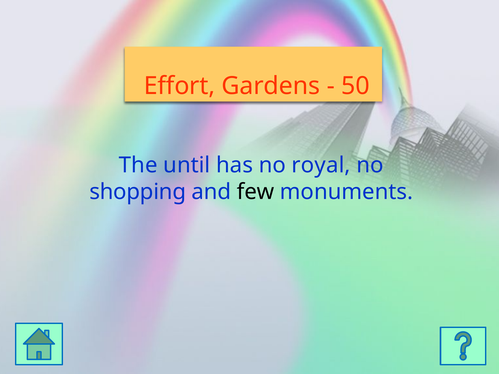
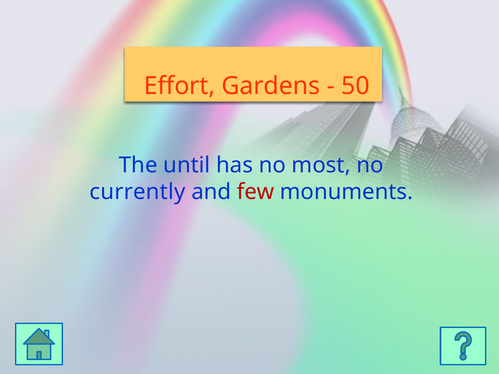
royal: royal -> most (321, 165)
shopping: shopping -> currently (137, 192)
few colour: black -> red (256, 192)
